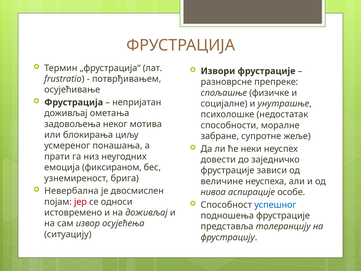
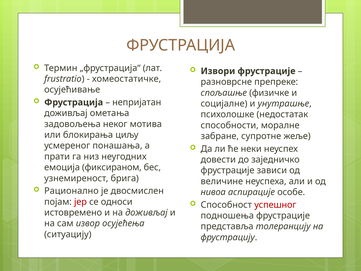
потврђивањем: потврђивањем -> хомеостатичке (127, 79)
Невербална: Невербална -> Рационално (71, 191)
успешног colour: blue -> red (275, 205)
